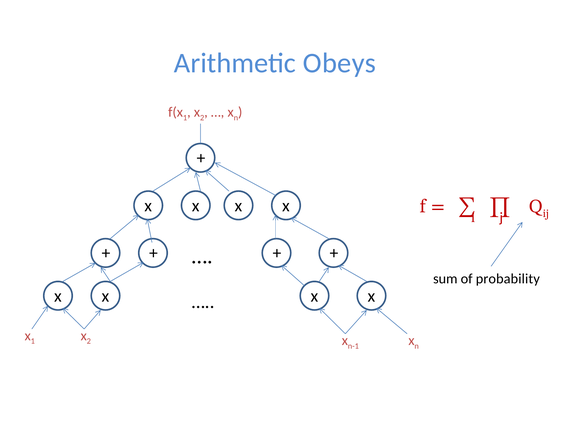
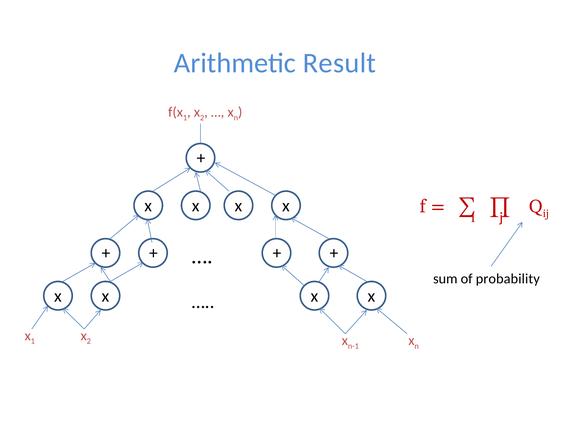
Obeys: Obeys -> Result (339, 63)
